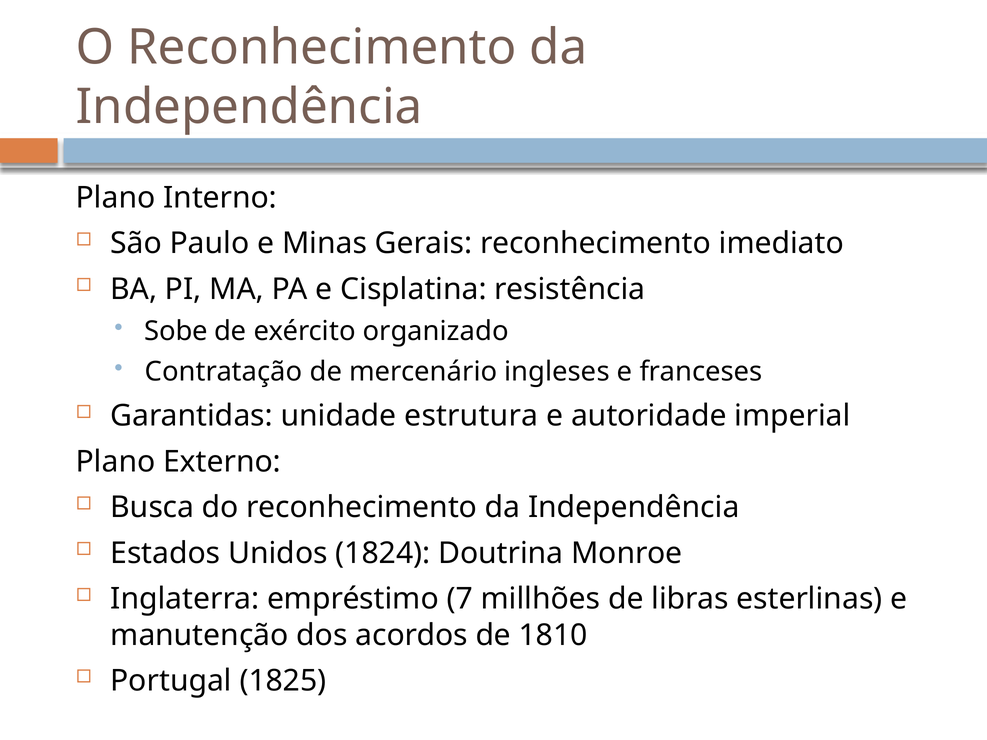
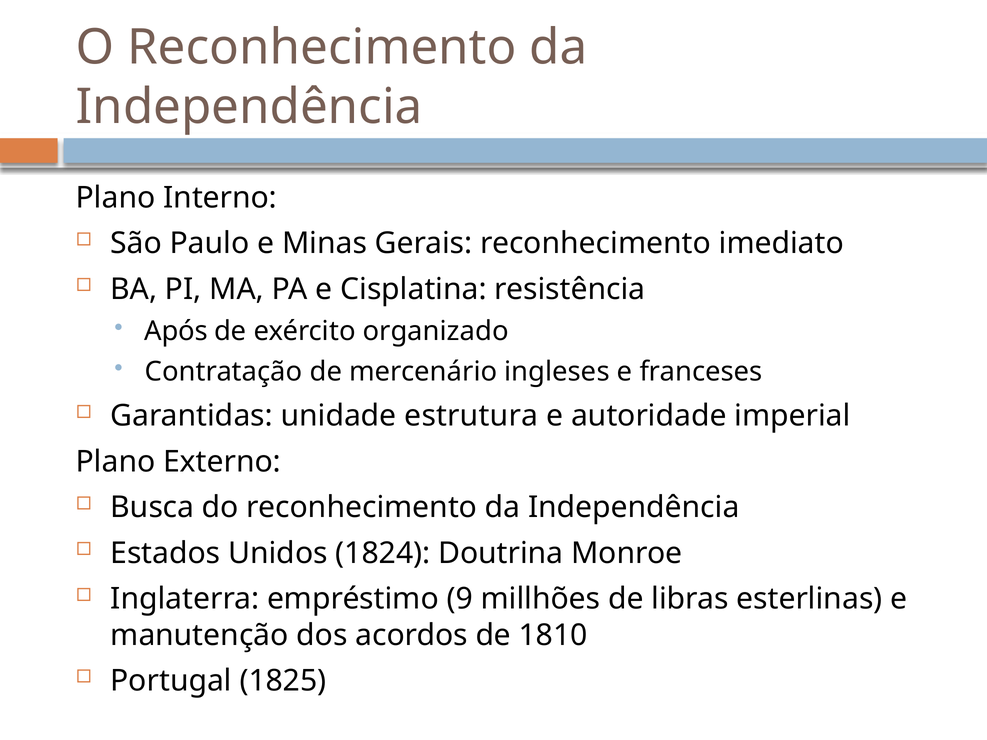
Sobe: Sobe -> Após (176, 331)
7: 7 -> 9 (460, 599)
